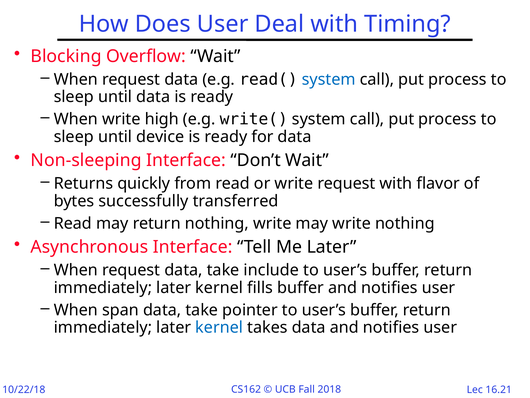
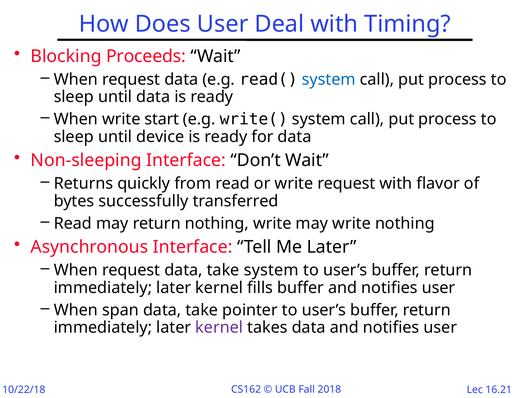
Overflow: Overflow -> Proceeds (146, 56)
high: high -> start (162, 119)
take include: include -> system (271, 270)
kernel colour: blue -> purple (219, 327)
